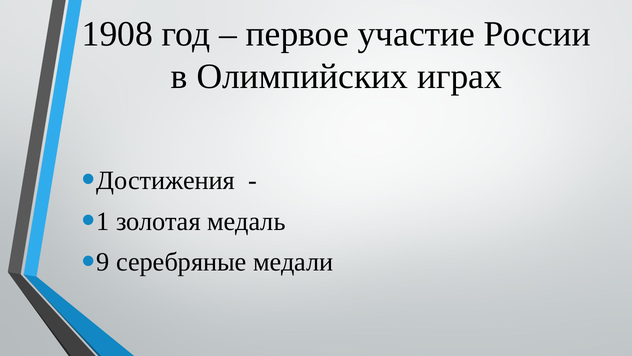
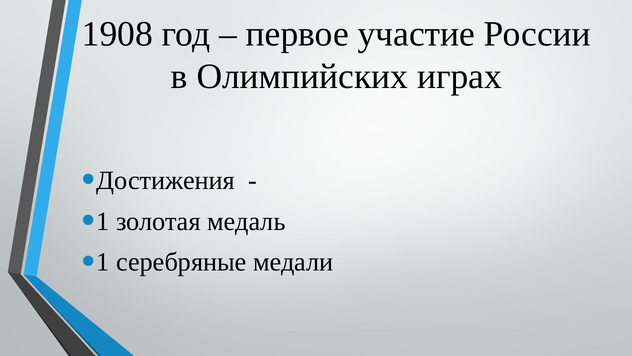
9: 9 -> 1 (103, 262)
